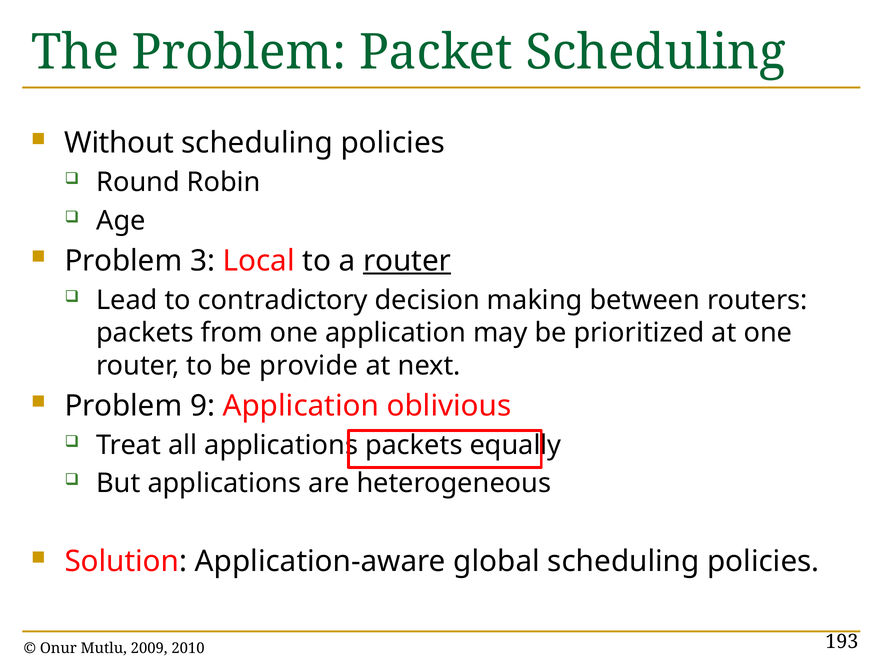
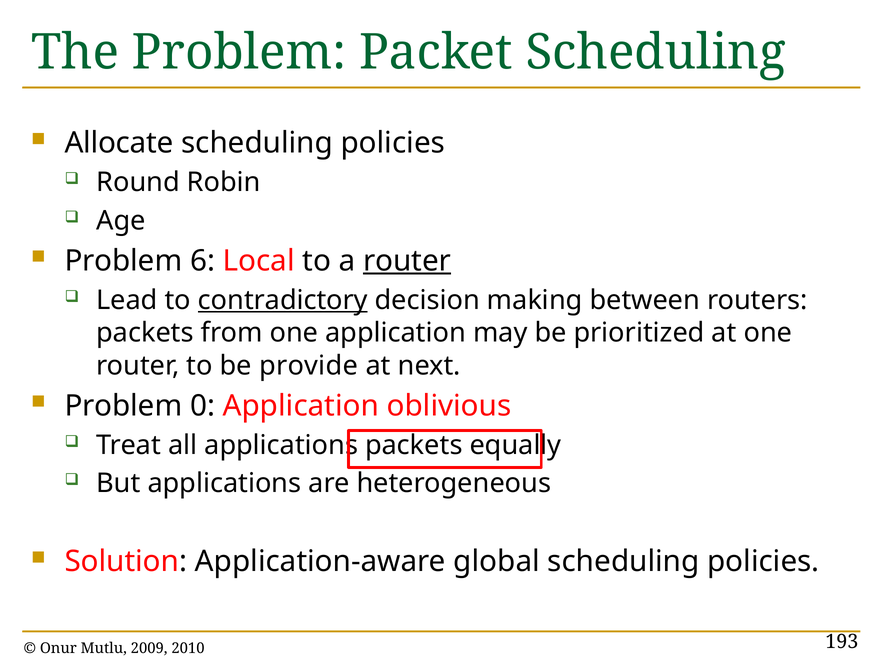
Without: Without -> Allocate (119, 143)
3: 3 -> 6 (203, 261)
contradictory underline: none -> present (283, 300)
9: 9 -> 0 (203, 405)
